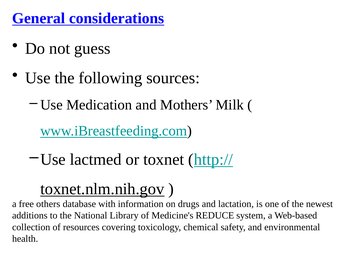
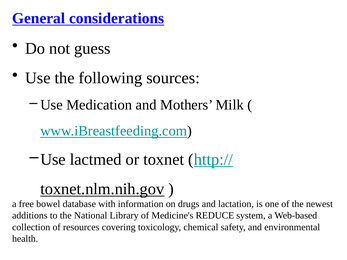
others: others -> bowel (48, 204)
